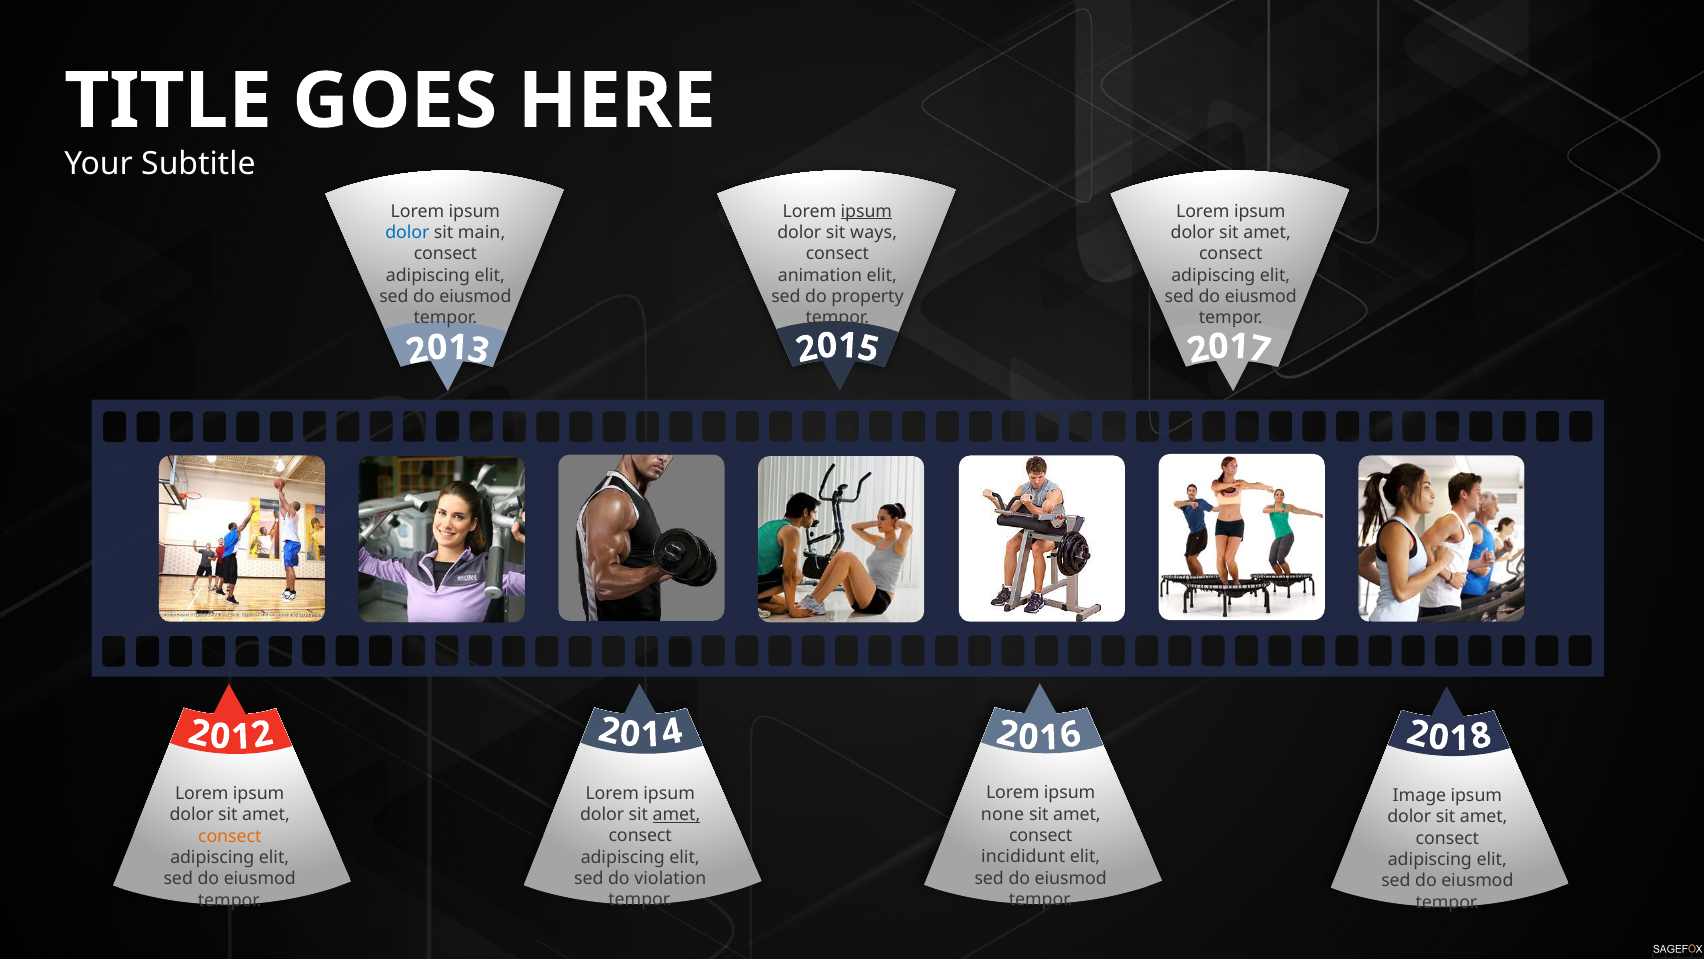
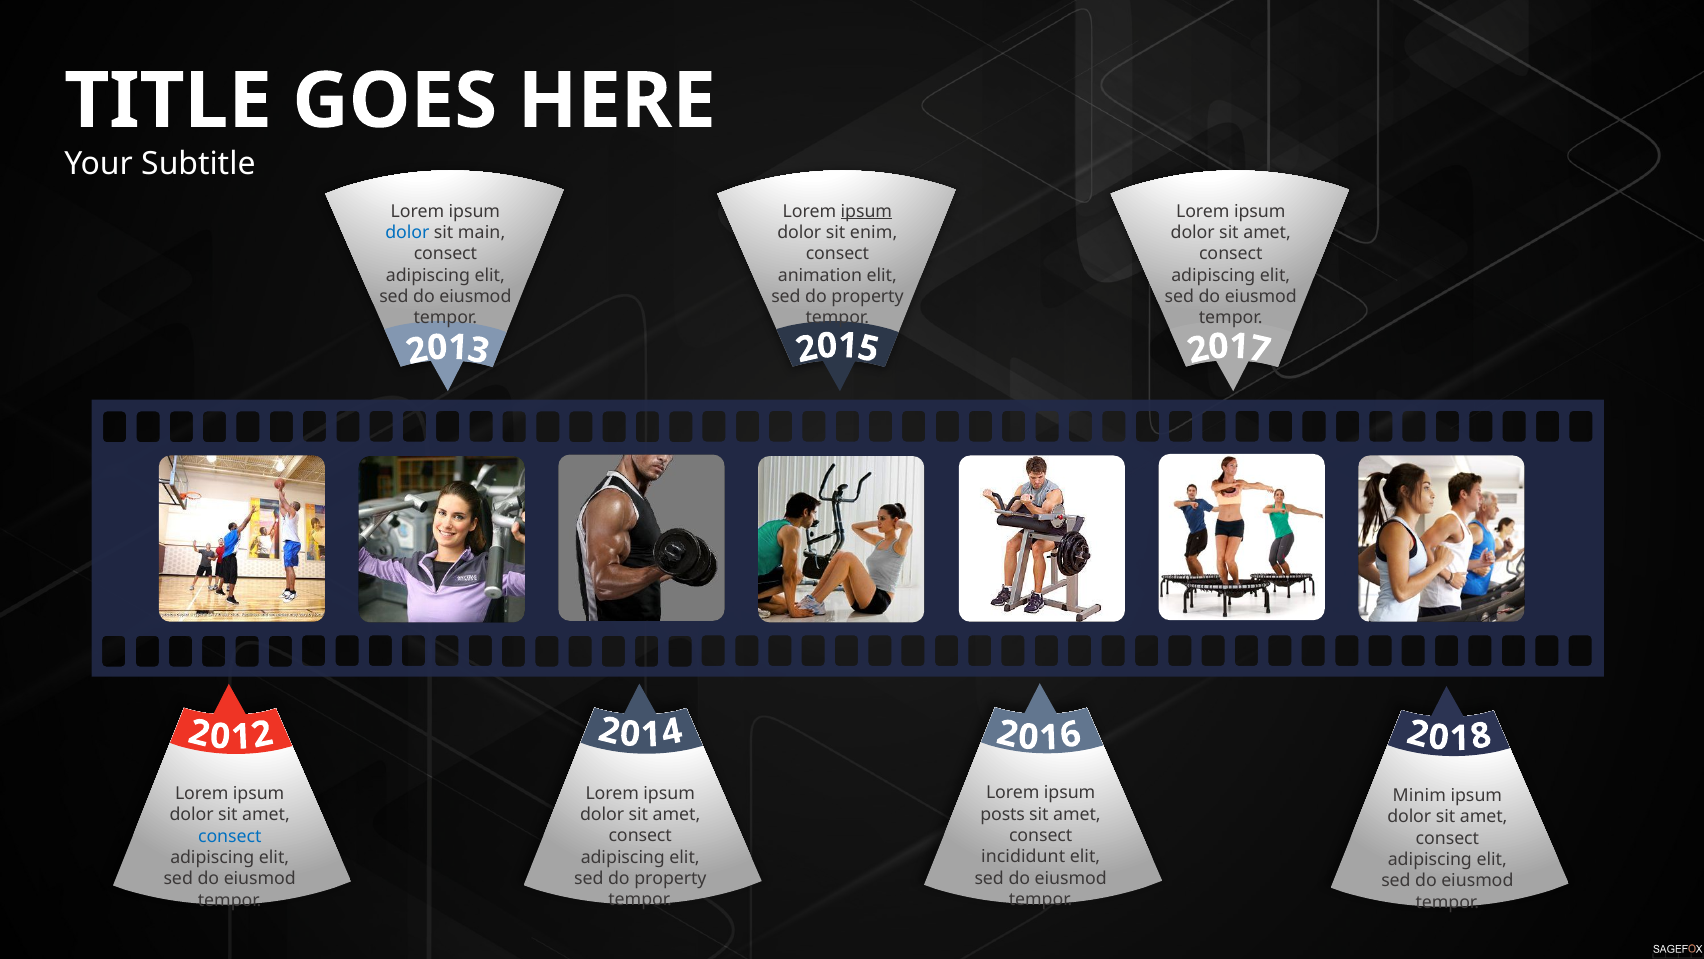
ways: ways -> enim (874, 232)
Image: Image -> Minim (1419, 795)
none: none -> posts (1003, 814)
amet underline: present -> none (677, 814)
consect colour: orange -> blue (230, 836)
violation: violation -> property (670, 878)
